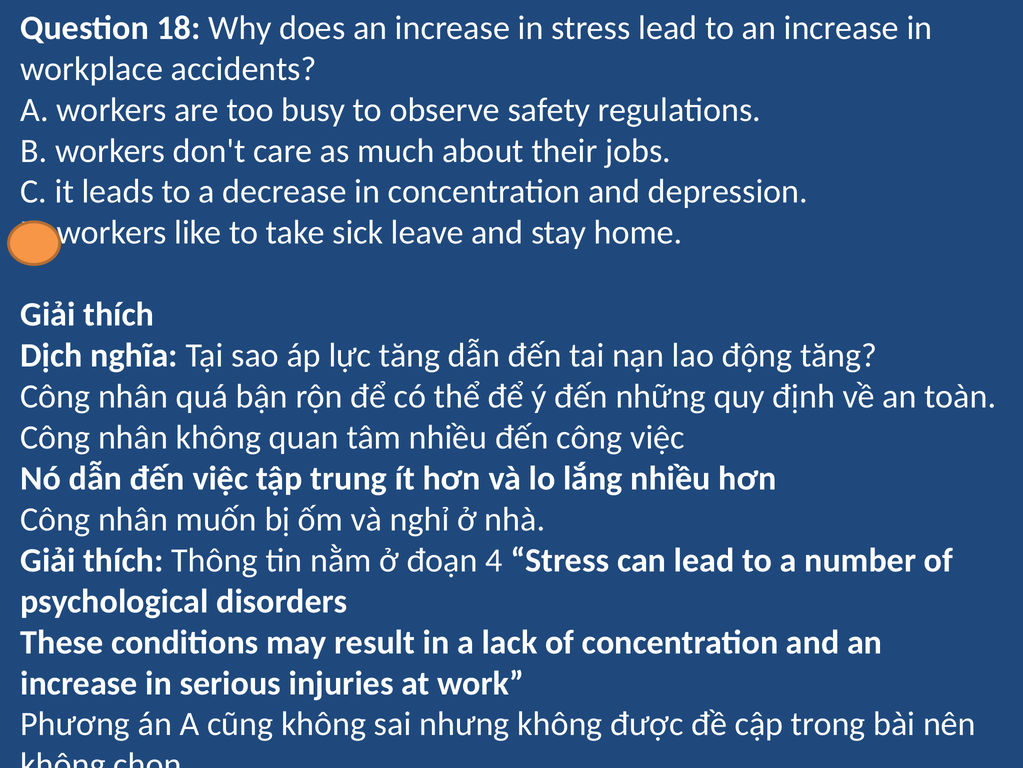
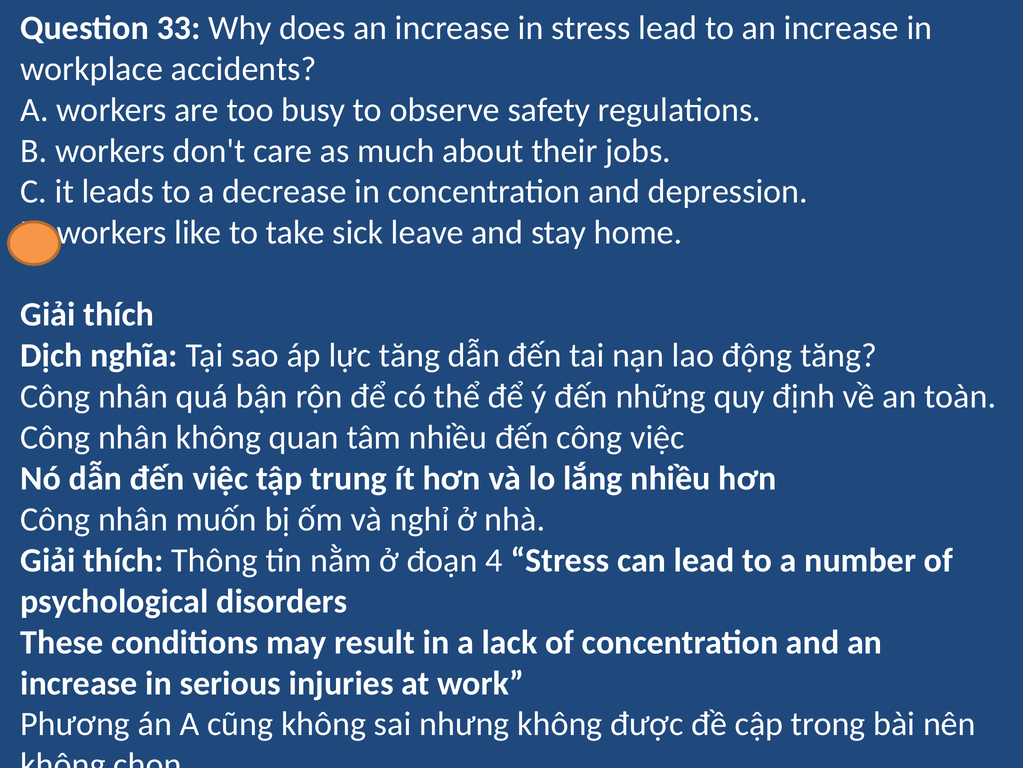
18: 18 -> 33 (179, 28)
